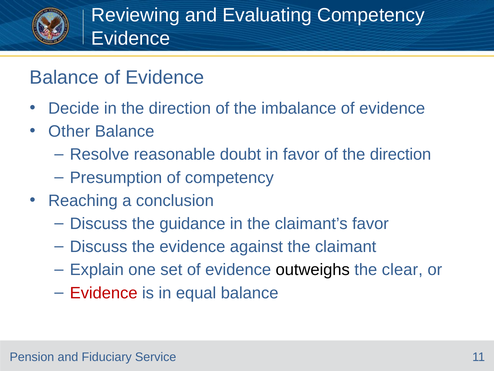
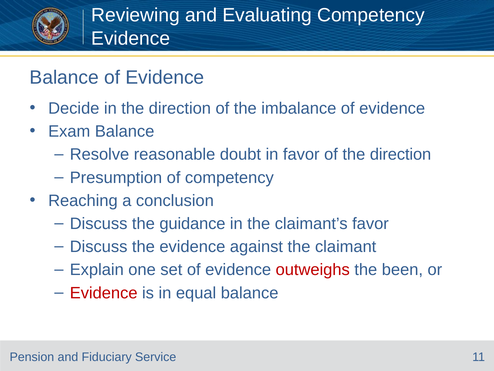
Other: Other -> Exam (69, 131)
outweighs colour: black -> red (313, 270)
clear: clear -> been (402, 270)
